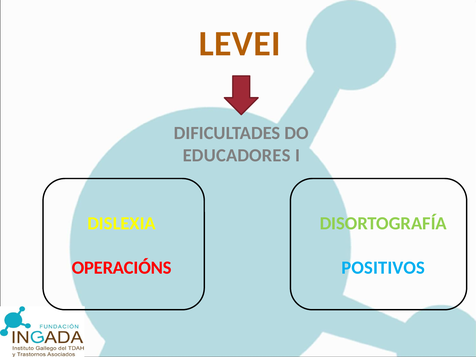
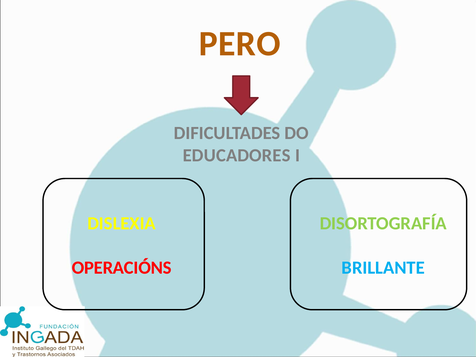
LEVEI: LEVEI -> PERO (240, 44)
POSITIVOS: POSITIVOS -> BRILLANTE (383, 268)
